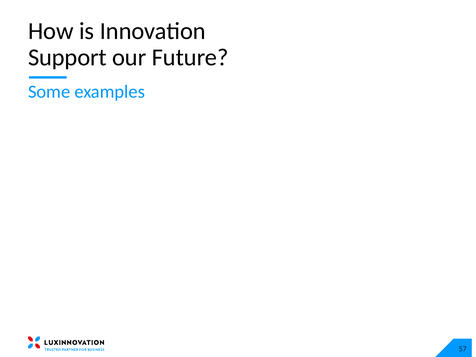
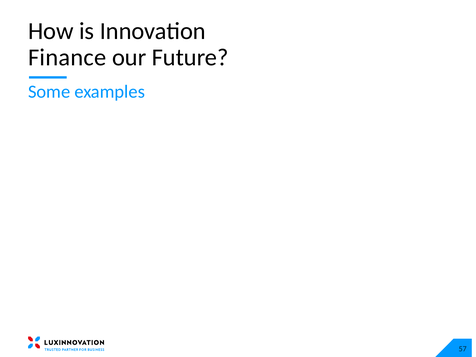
Support: Support -> Finance (67, 57)
